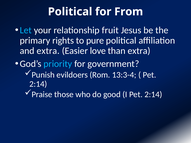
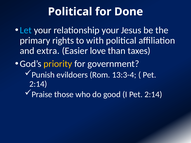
From: From -> Done (129, 12)
relationship fruit: fruit -> your (110, 30)
pure: pure -> with (95, 41)
than extra: extra -> taxes (139, 51)
priority colour: light blue -> yellow (58, 64)
